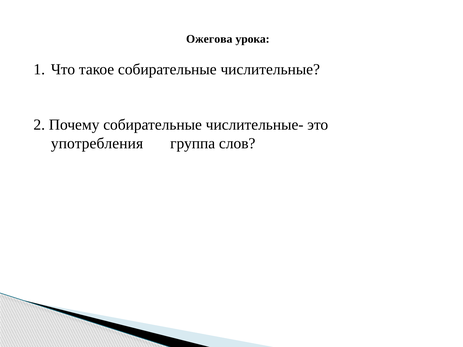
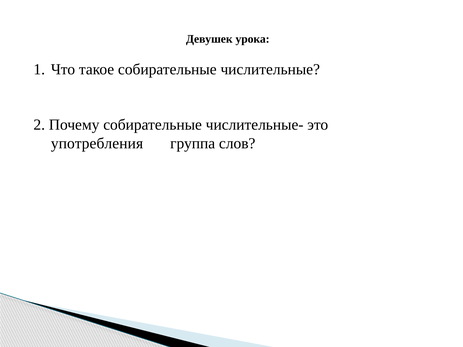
Ожегова: Ожегова -> Девушек (209, 39)
